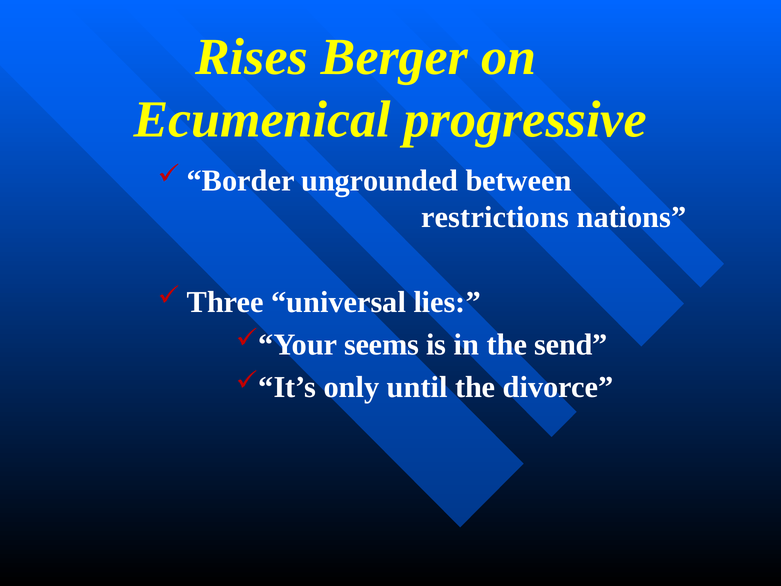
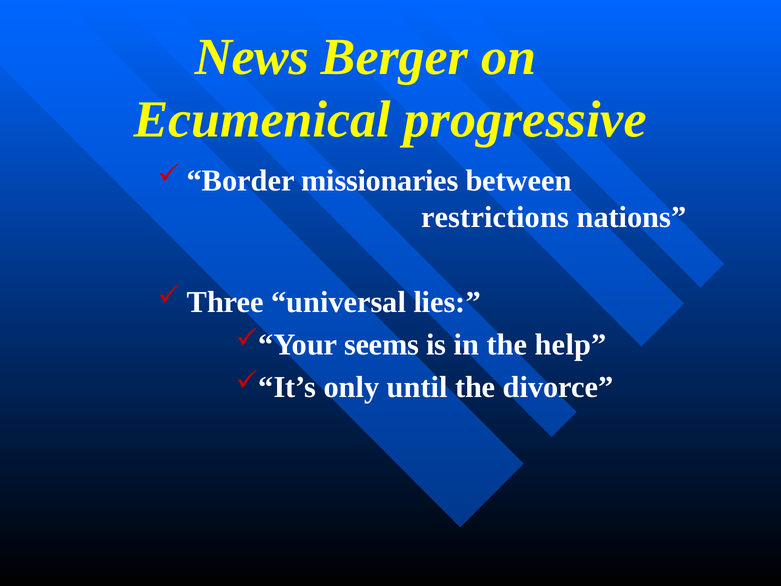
Rises: Rises -> News (252, 57)
ungrounded: ungrounded -> missionaries (380, 180)
send: send -> help (571, 345)
